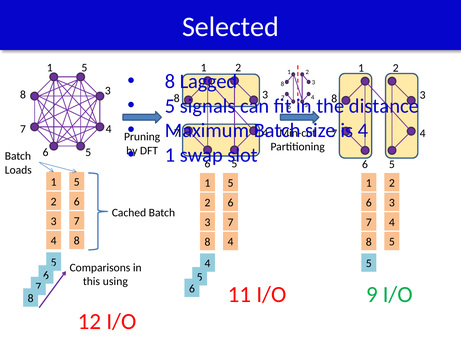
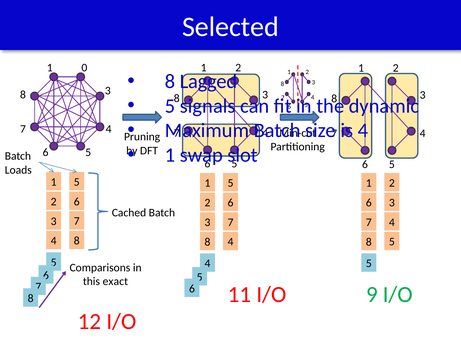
1 5: 5 -> 0 (84, 68)
distance: distance -> dynamic (384, 106)
using: using -> exact (115, 281)
